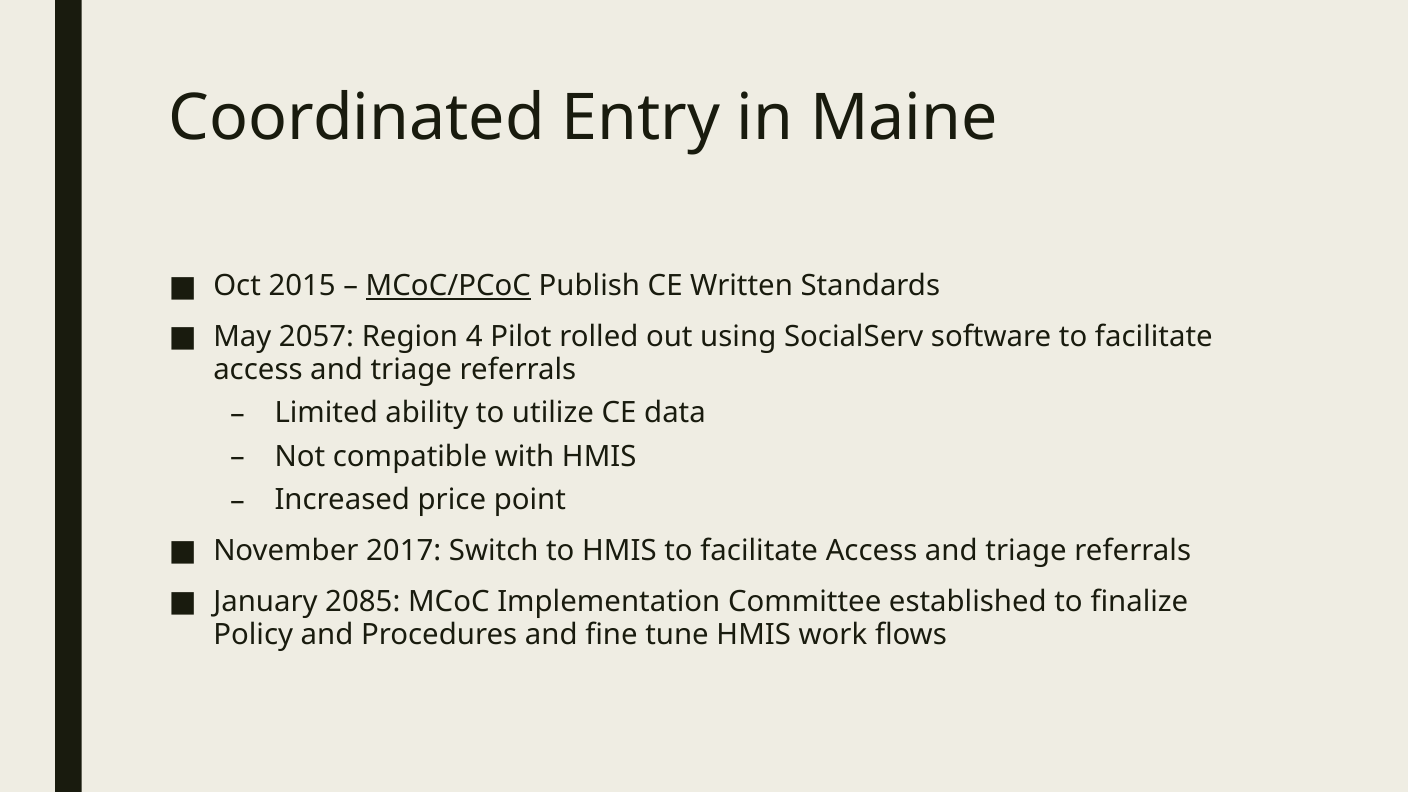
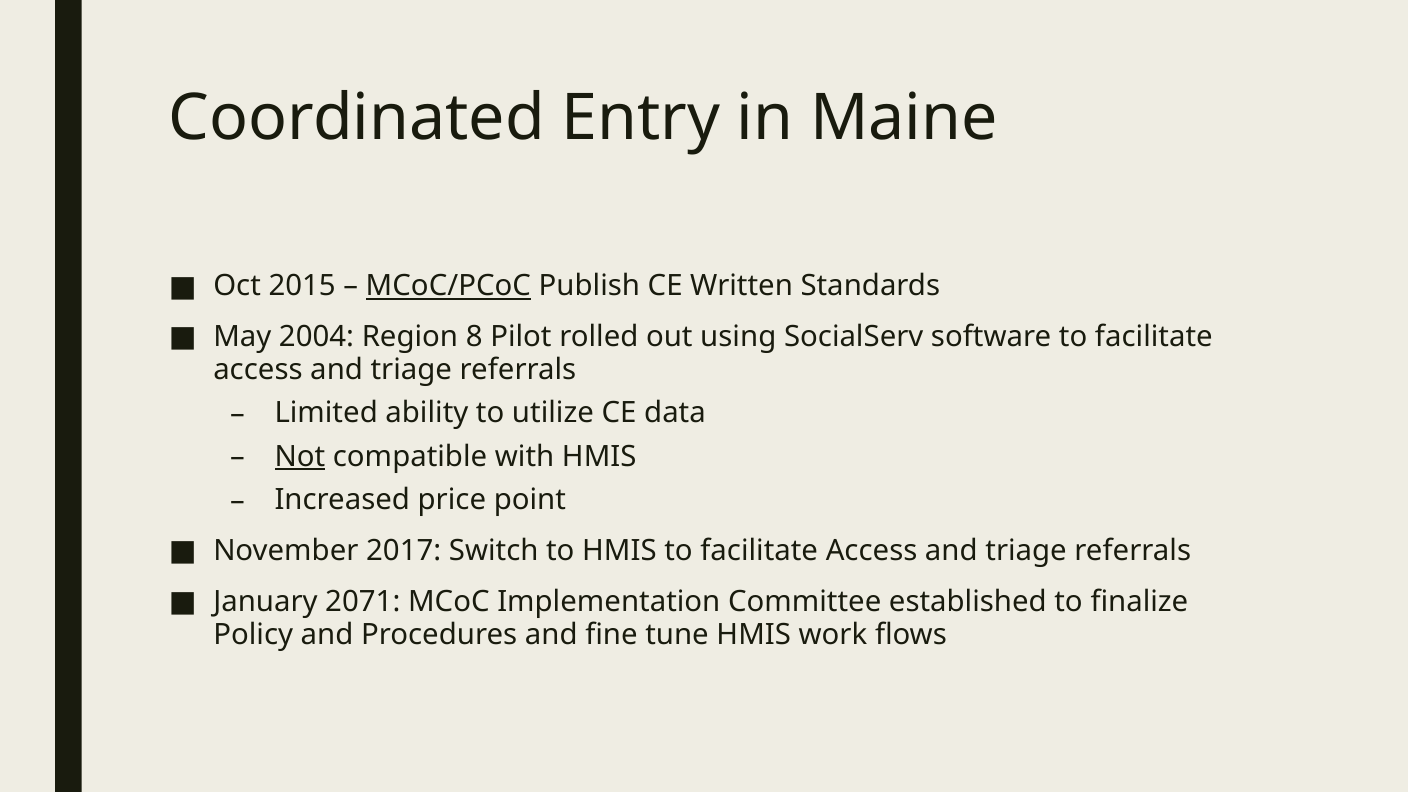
2057: 2057 -> 2004 (317, 337)
4: 4 -> 8 (474, 337)
Not underline: none -> present (300, 457)
2085: 2085 -> 2071 (363, 601)
